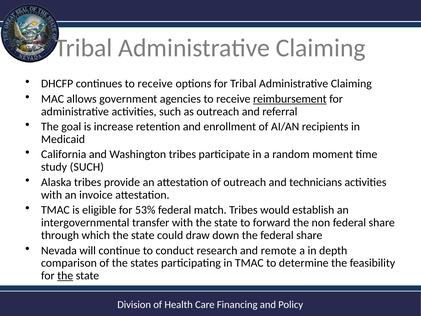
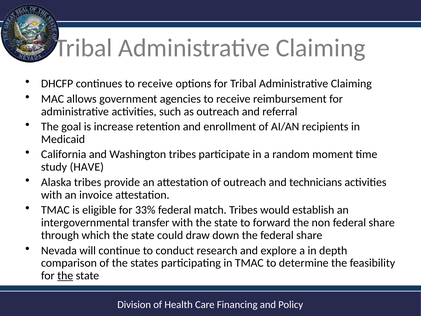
reimbursement underline: present -> none (290, 99)
study SUCH: SUCH -> HAVE (87, 167)
53%: 53% -> 33% (145, 210)
remote: remote -> explore (279, 250)
